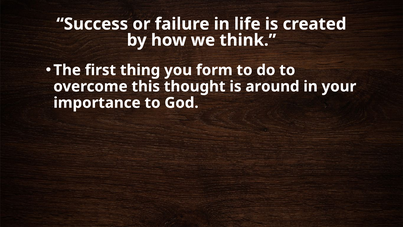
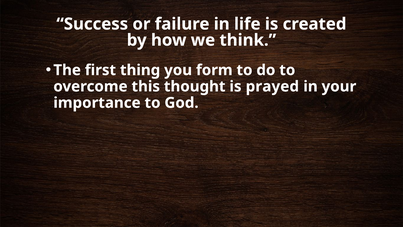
around: around -> prayed (272, 86)
